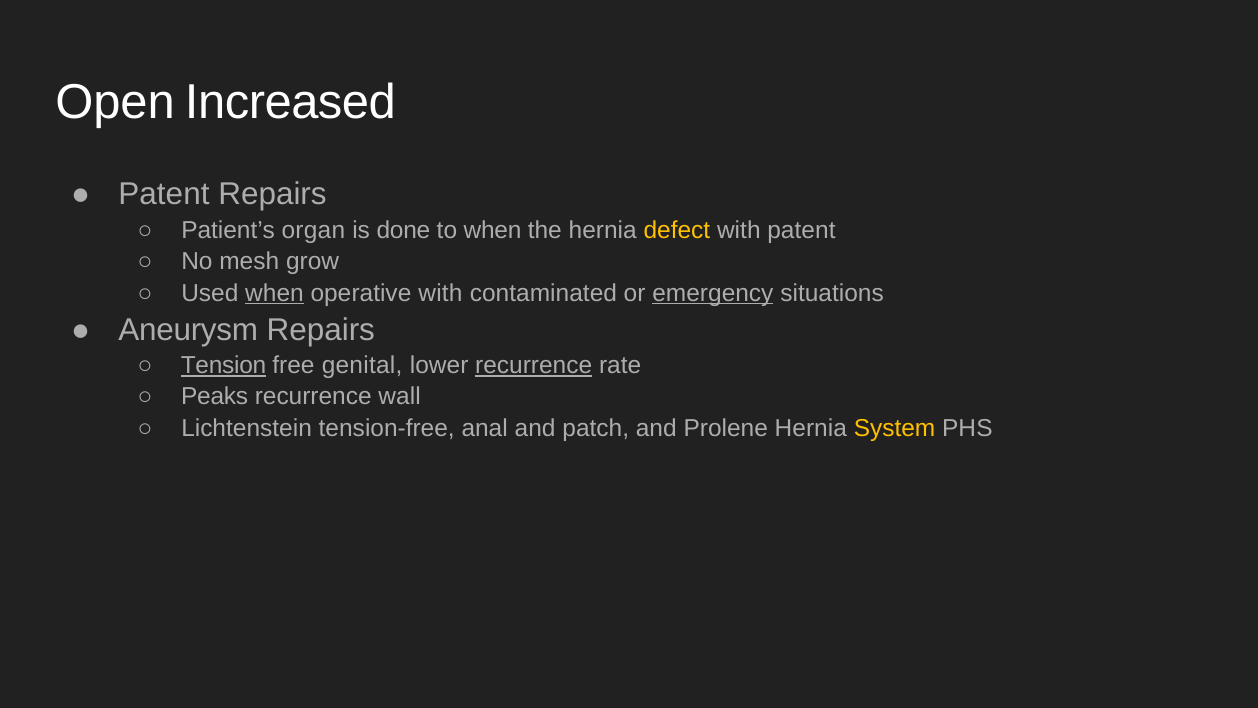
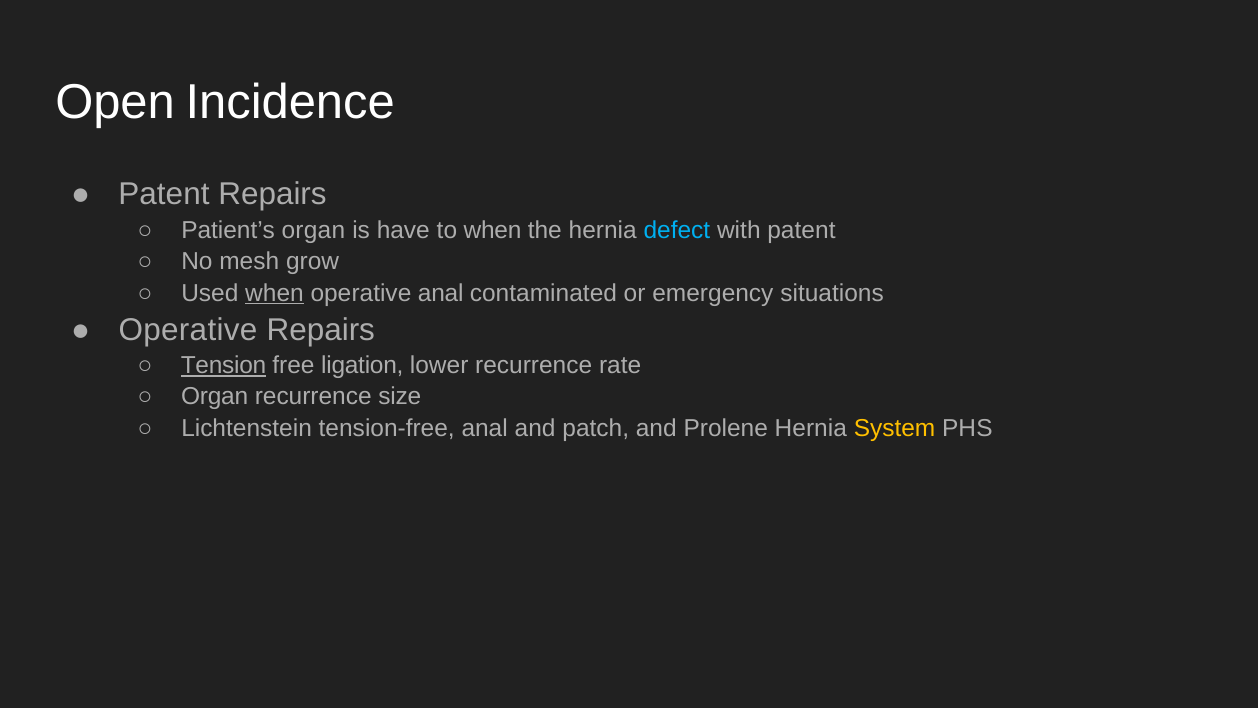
Increased: Increased -> Incidence (290, 102)
done: done -> have (403, 230)
defect colour: yellow -> light blue (677, 230)
operative with: with -> anal (441, 293)
emergency underline: present -> none (713, 293)
Aneurysm: Aneurysm -> Operative (188, 330)
genital: genital -> ligation (362, 365)
recurrence underline: present -> none (534, 365)
Peaks: Peaks -> Organ (215, 397)
wall: wall -> size (400, 397)
